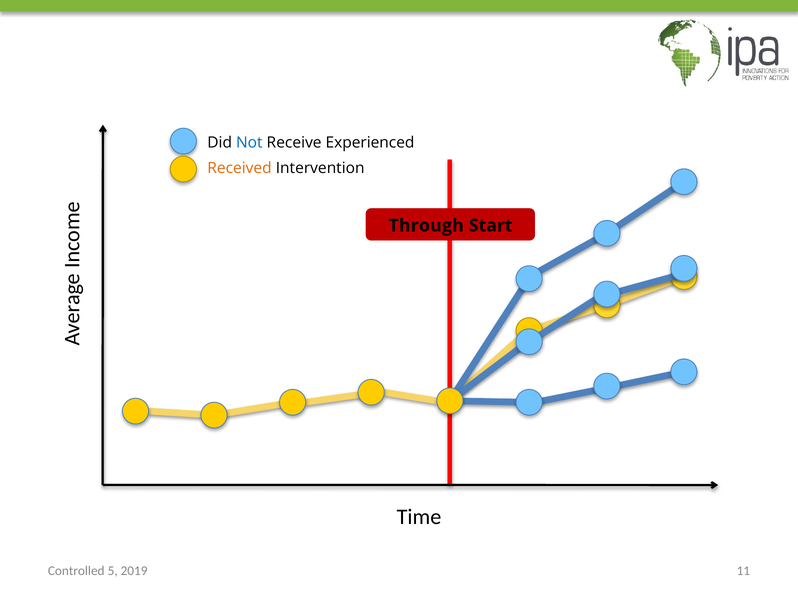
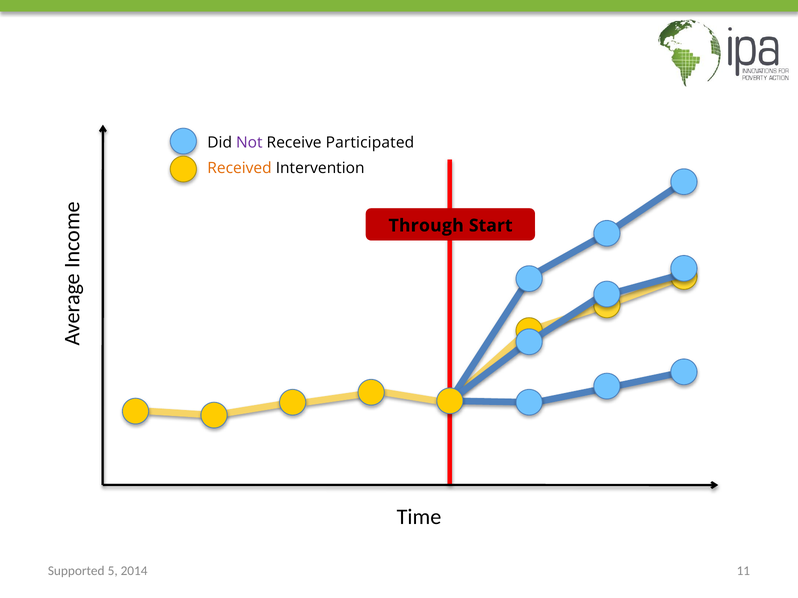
Not colour: blue -> purple (249, 143)
Experienced: Experienced -> Participated (370, 143)
Controlled: Controlled -> Supported (76, 572)
2019: 2019 -> 2014 (134, 572)
